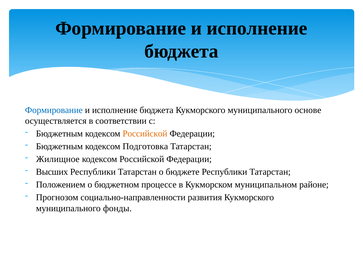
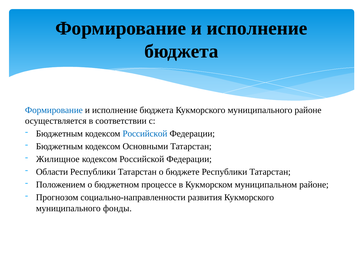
муниципального основе: основе -> районе (308, 110)
Российской colour: orange -> blue (145, 133)
Подготовка: Подготовка -> Основными (145, 146)
Высших: Высших -> Области (52, 171)
